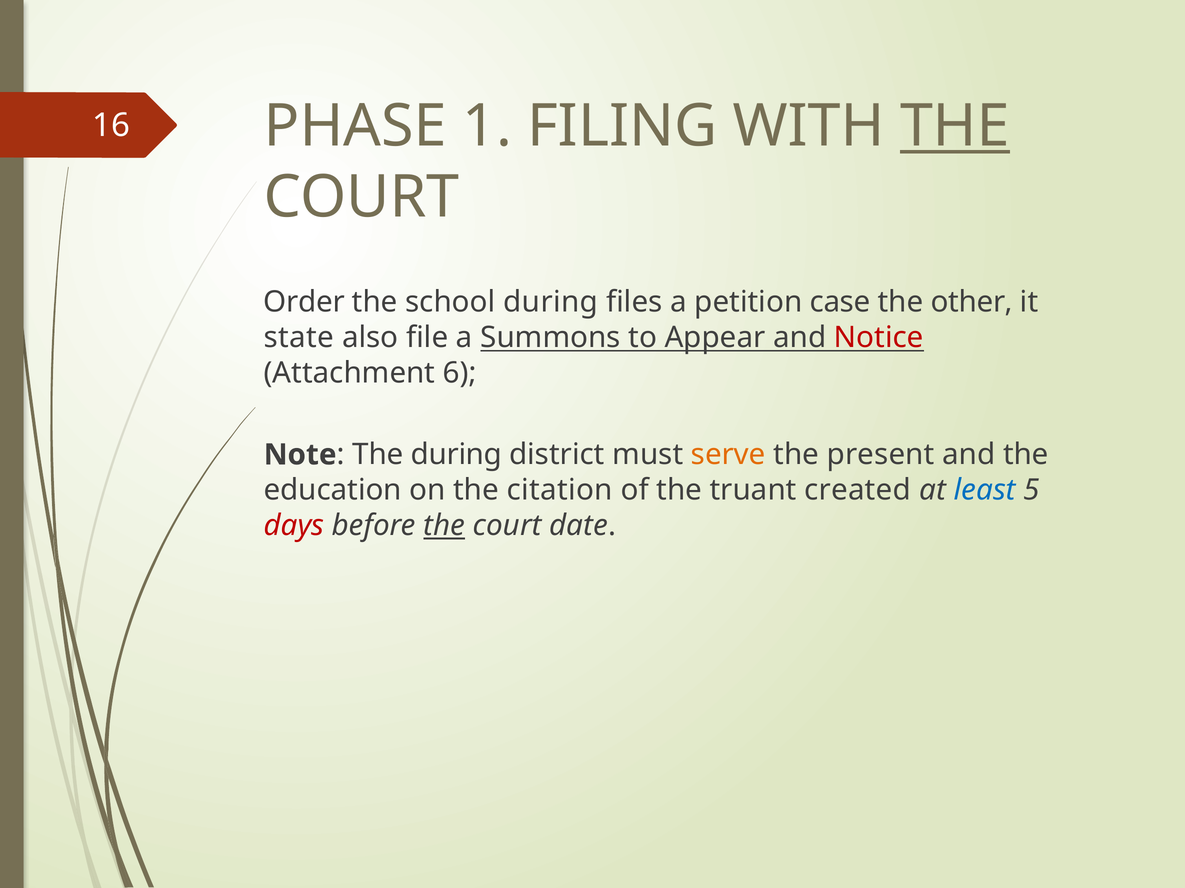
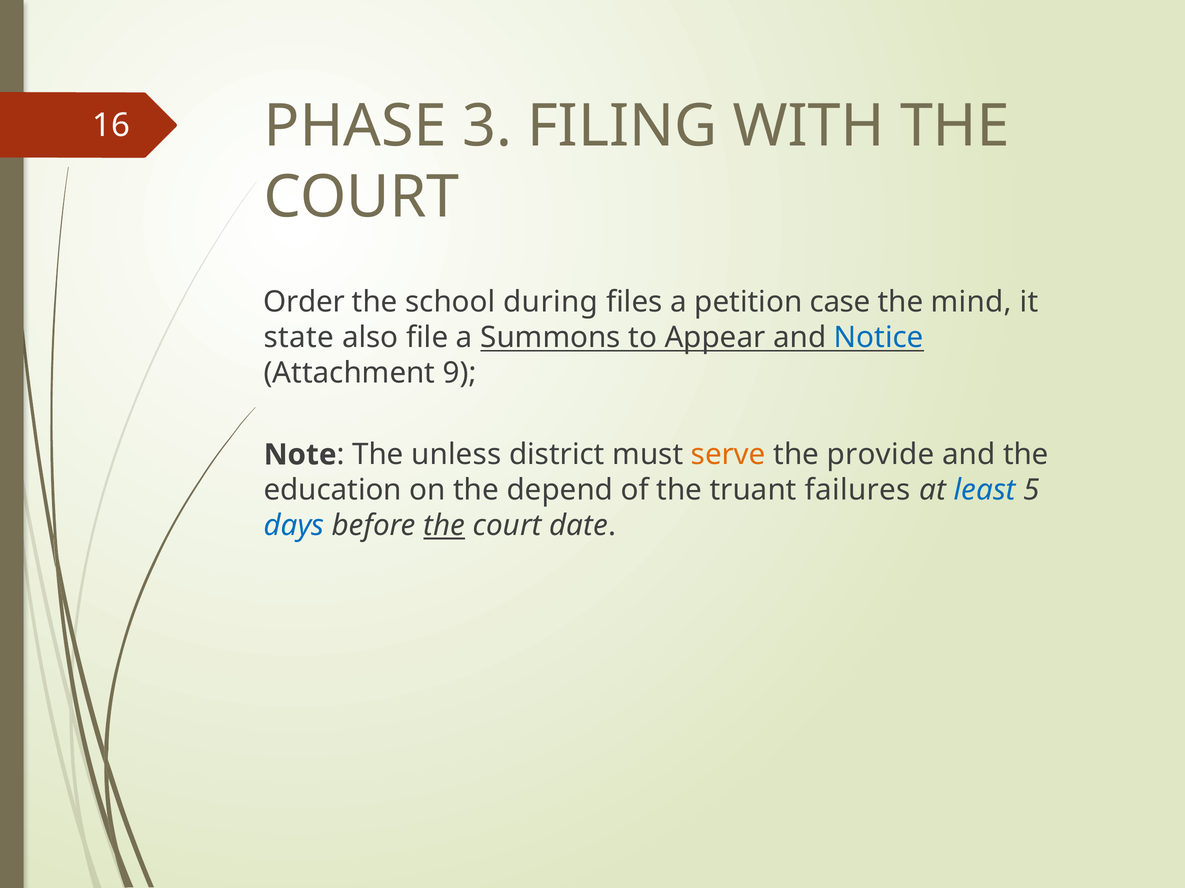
1: 1 -> 3 (487, 127)
THE underline: present -> none (955, 127)
other: other -> mind (971, 302)
Notice colour: red -> blue (879, 338)
6: 6 -> 9 (460, 373)
The during: during -> unless (456, 455)
present: present -> provide (881, 455)
citation: citation -> depend (560, 491)
created: created -> failures (858, 491)
days colour: red -> blue (294, 526)
